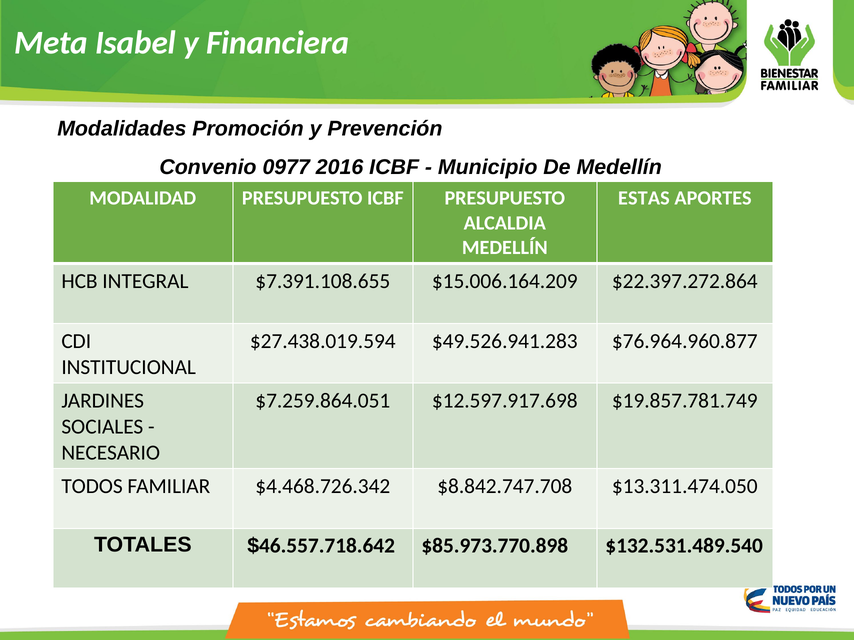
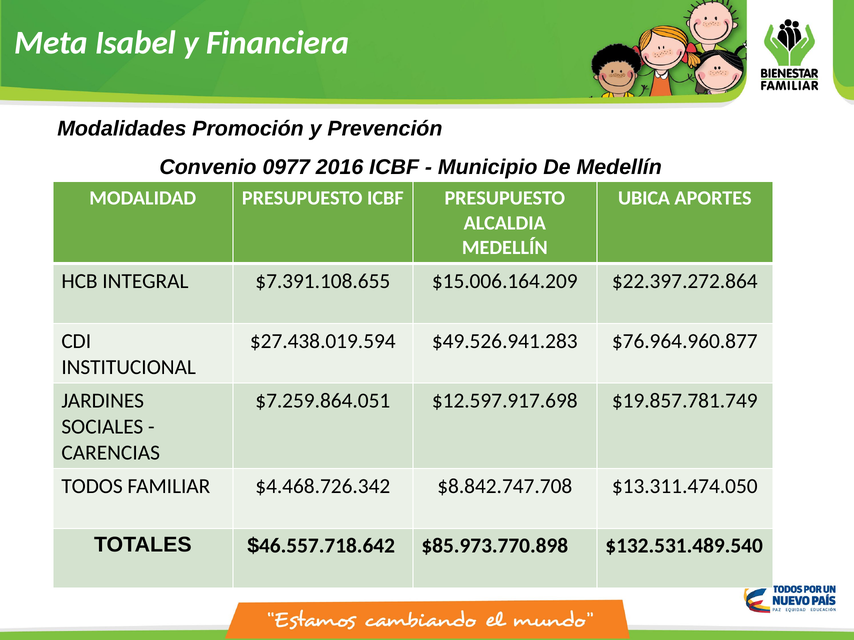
ESTAS: ESTAS -> UBICA (644, 198)
NECESARIO: NECESARIO -> CARENCIAS (111, 453)
